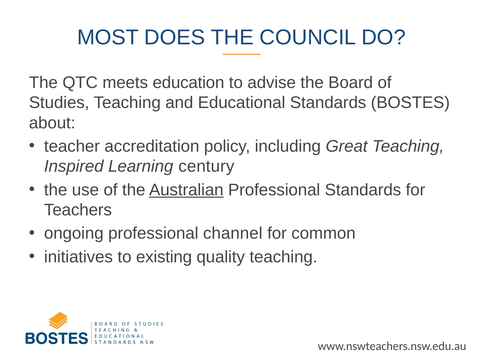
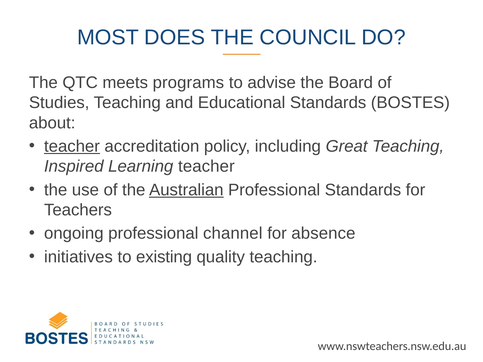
education: education -> programs (188, 83)
teacher underline: none -> present (72, 146)
Learning century: century -> teacher (206, 167)
common: common -> absence (323, 234)
